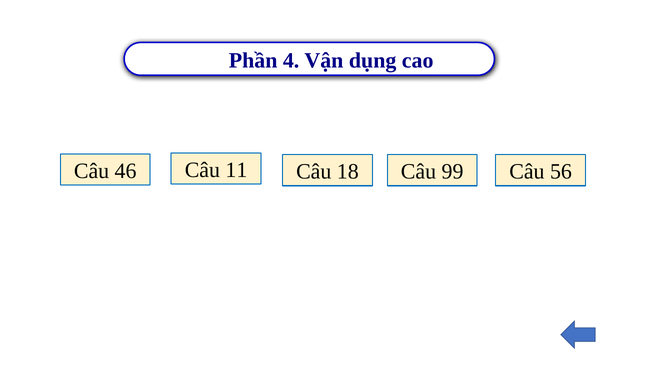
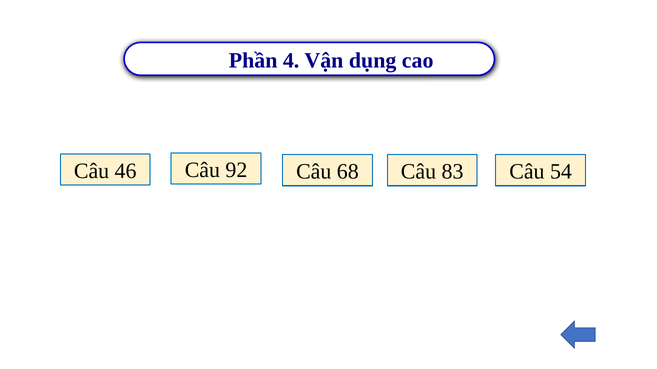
11: 11 -> 92 (236, 170)
18: 18 -> 68 (348, 172)
99: 99 -> 83 (453, 172)
56: 56 -> 54 (561, 172)
